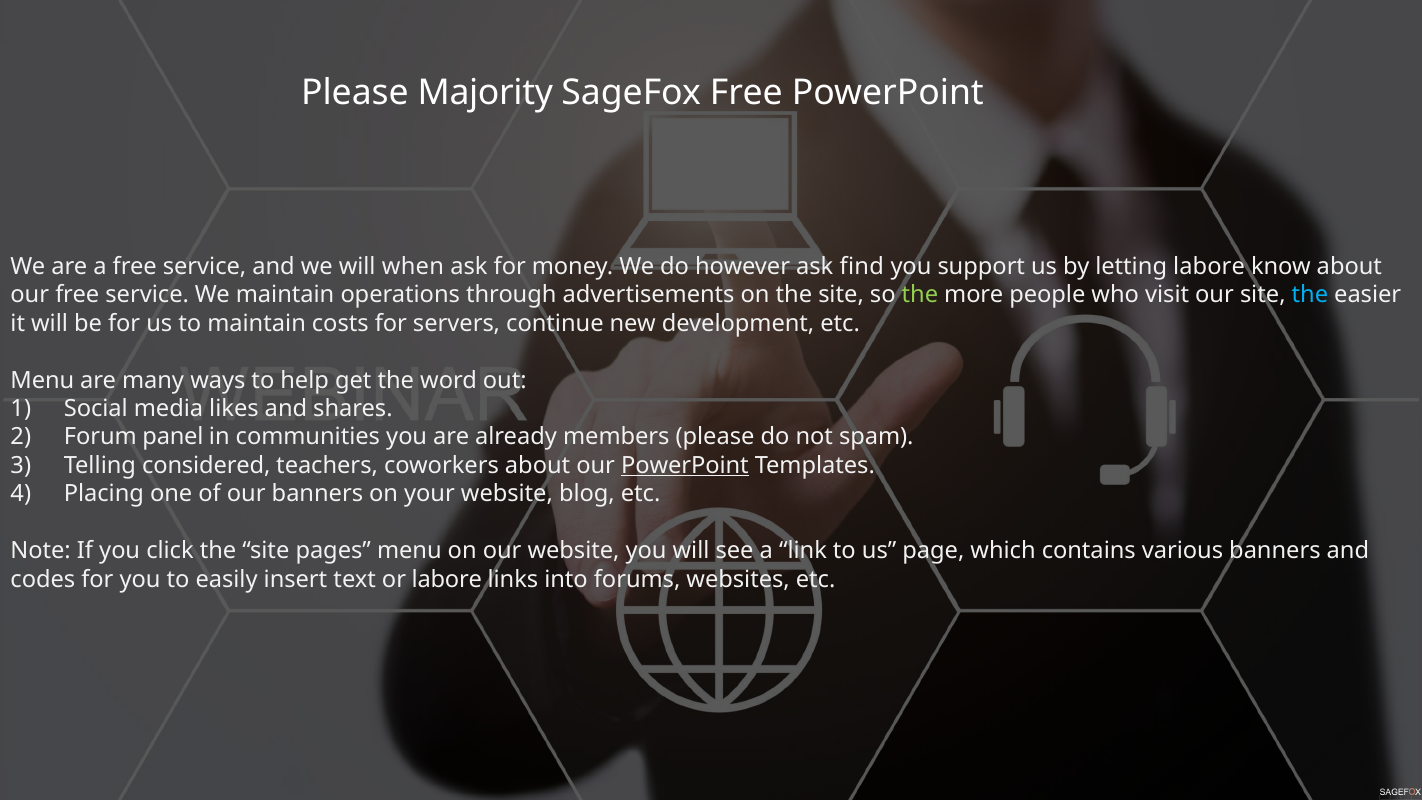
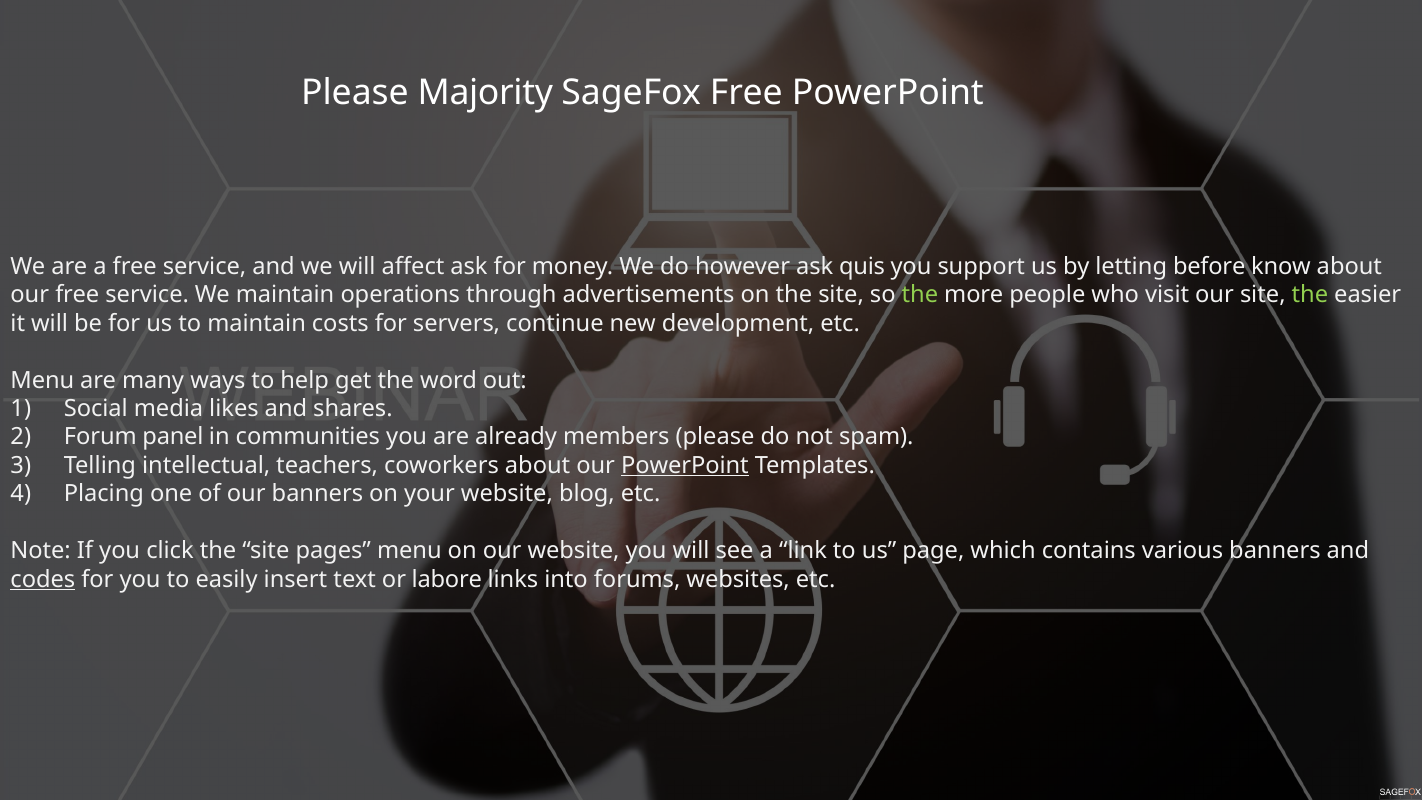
when: when -> affect (413, 267)
find: find -> quis (862, 267)
letting labore: labore -> before (1209, 267)
the colour: light blue -> light green (1310, 295)
considered: considered -> intellectual (206, 466)
codes underline: none -> present (43, 579)
